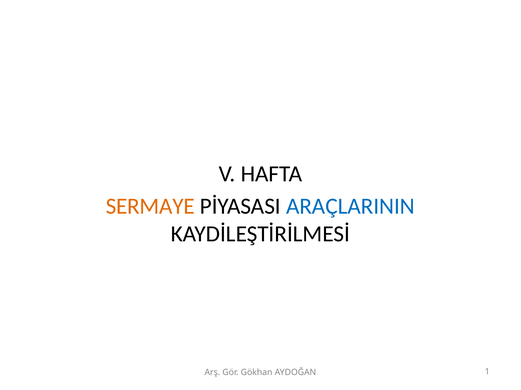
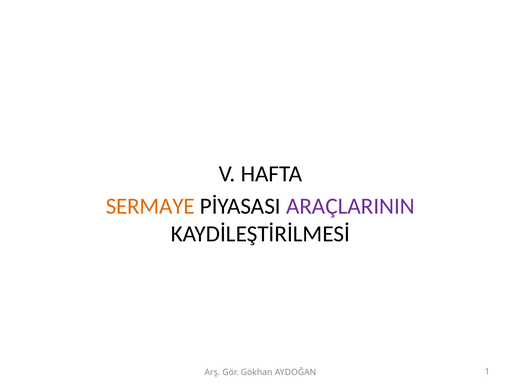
ARAÇLARININ colour: blue -> purple (350, 207)
